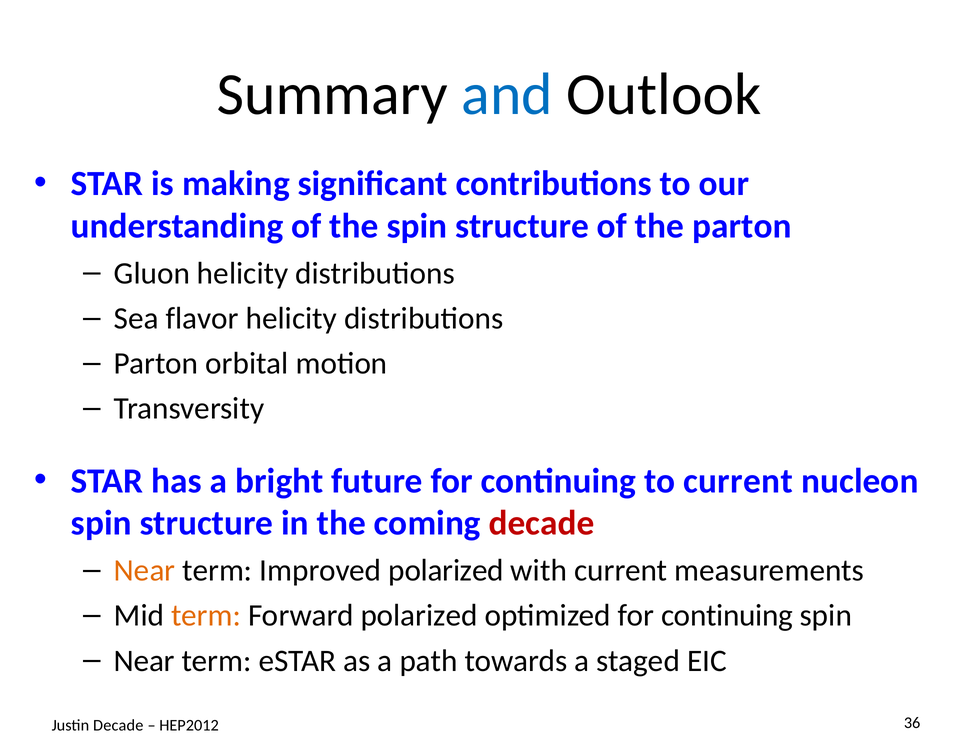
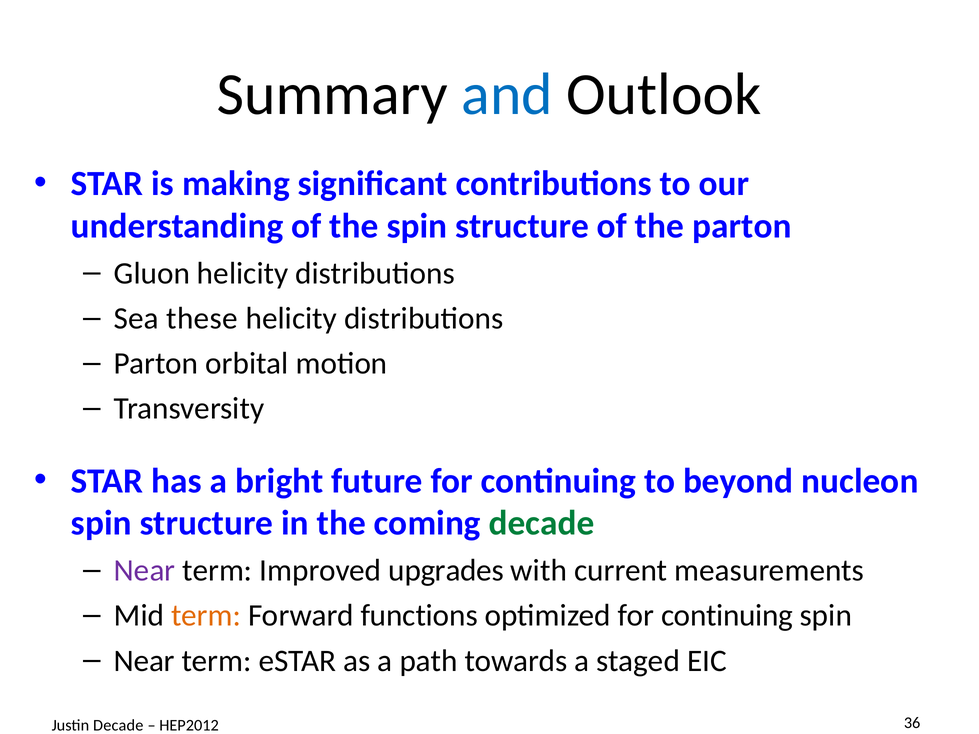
flavor: flavor -> these (202, 318)
to current: current -> beyond (738, 481)
decade colour: red -> green (542, 523)
Near colour: orange -> purple (145, 571)
Improved polarized: polarized -> upgrades (446, 571)
Forward polarized: polarized -> functions (419, 616)
